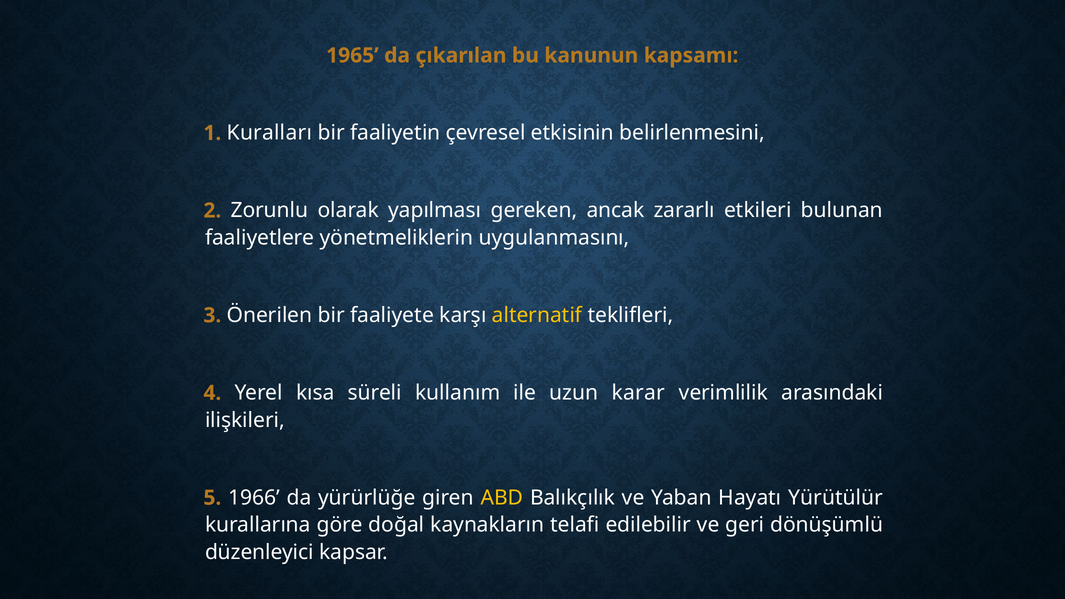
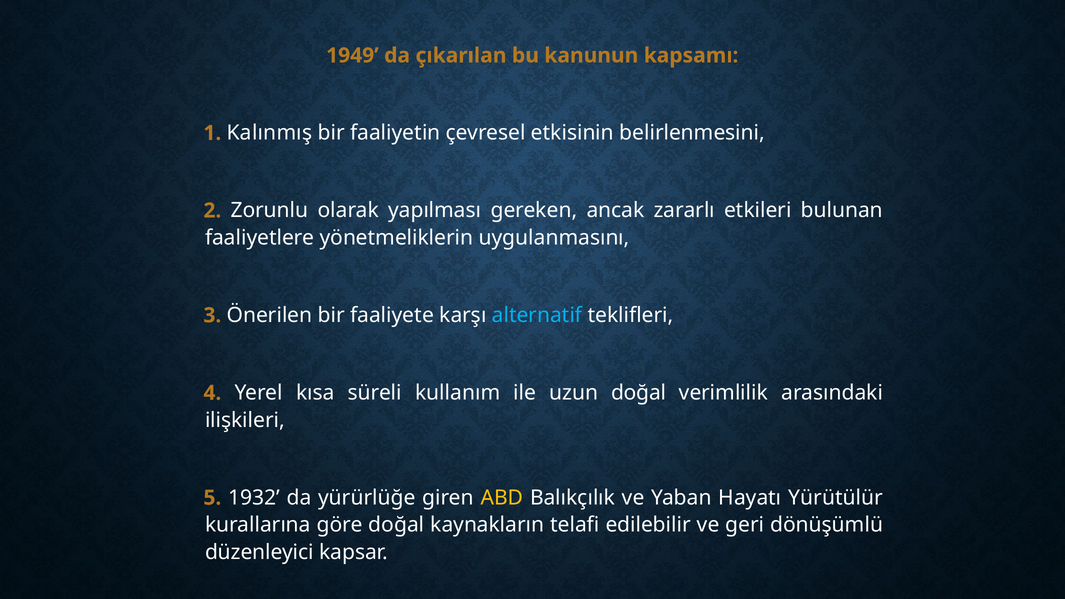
1965: 1965 -> 1949 (352, 55)
Kuralları: Kuralları -> Kalınmış (269, 133)
alternatif colour: yellow -> light blue (537, 315)
uzun karar: karar -> doğal (639, 393)
1966: 1966 -> 1932 (254, 498)
